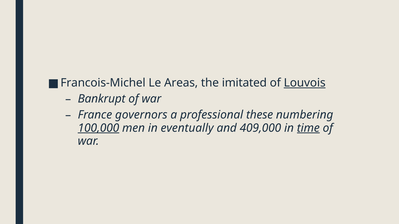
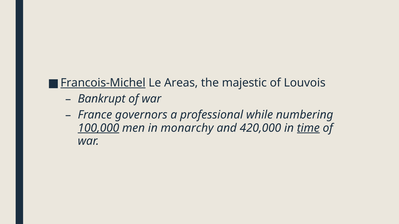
Francois-Michel underline: none -> present (103, 83)
imitated: imitated -> majestic (244, 83)
Louvois underline: present -> none (305, 83)
these: these -> while (260, 115)
eventually: eventually -> monarchy (187, 128)
409,000: 409,000 -> 420,000 (260, 128)
